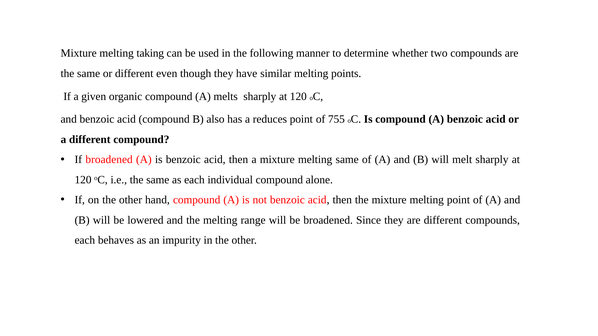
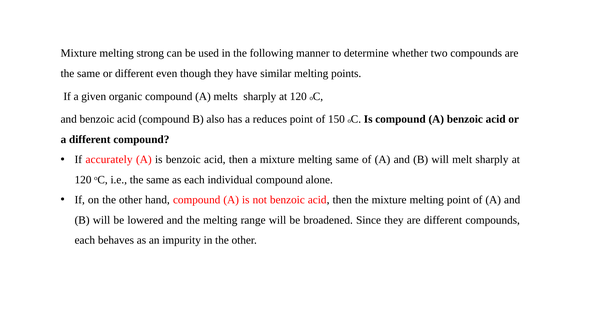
taking: taking -> strong (150, 53)
755: 755 -> 150 (336, 119)
If broadened: broadened -> accurately (109, 160)
